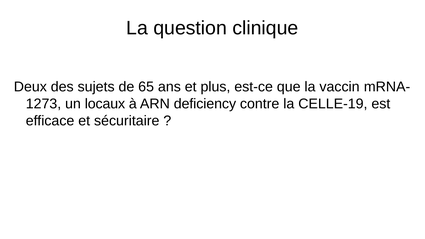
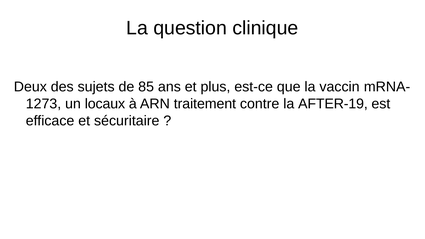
65: 65 -> 85 (146, 87)
deficiency: deficiency -> traitement (205, 104)
CELLE-19: CELLE-19 -> AFTER-19 (333, 104)
